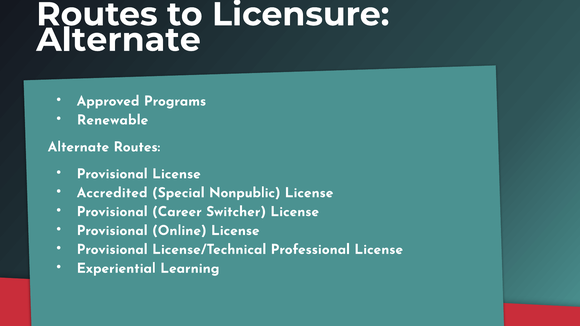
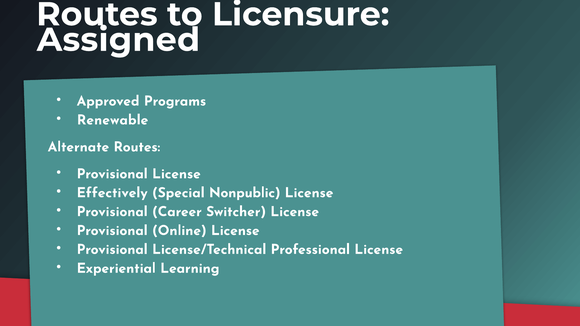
Alternate: Alternate -> Assigned (118, 40)
Accredited: Accredited -> Effectively (112, 193)
